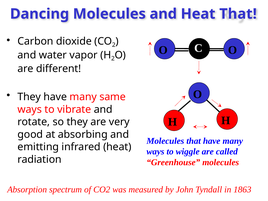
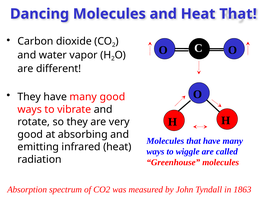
many same: same -> good (113, 97)
